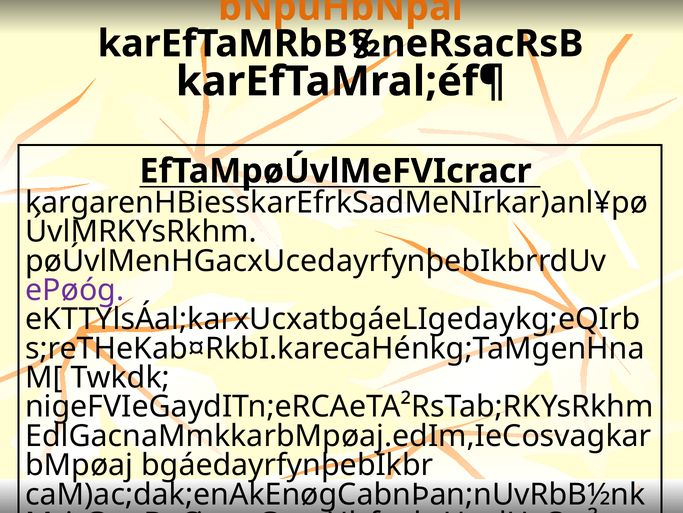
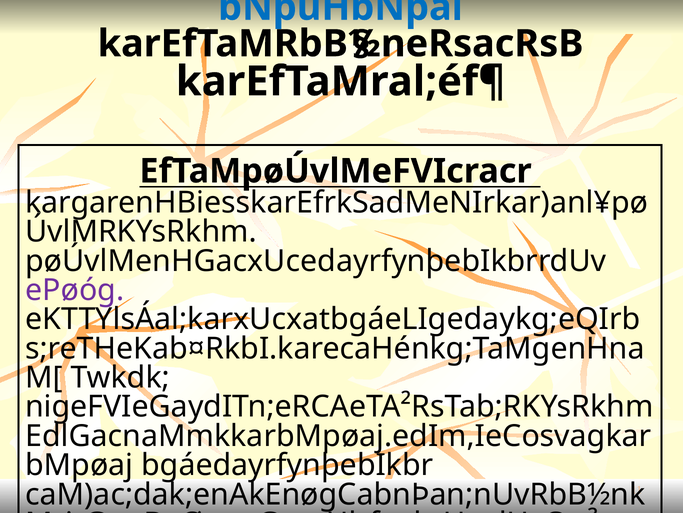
bNþúHbNþal colour: orange -> blue (341, 7)
